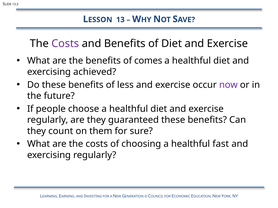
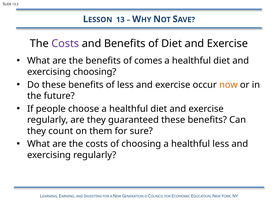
exercising achieved: achieved -> choosing (95, 72)
now colour: purple -> orange (228, 85)
healthful fast: fast -> less (221, 144)
